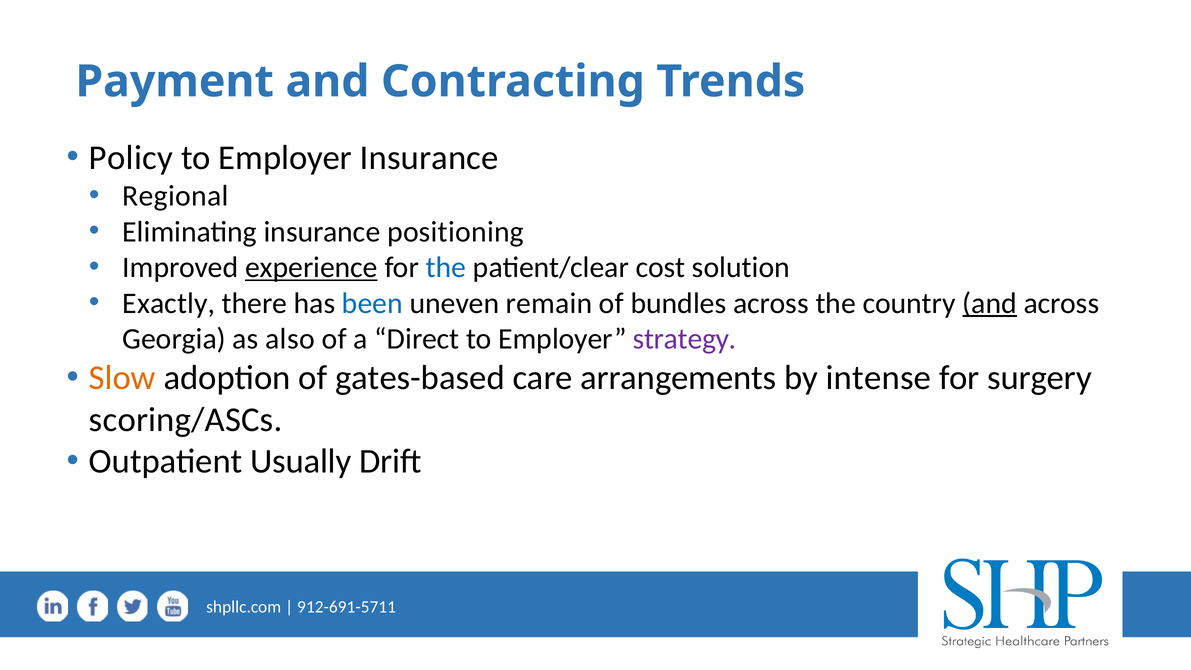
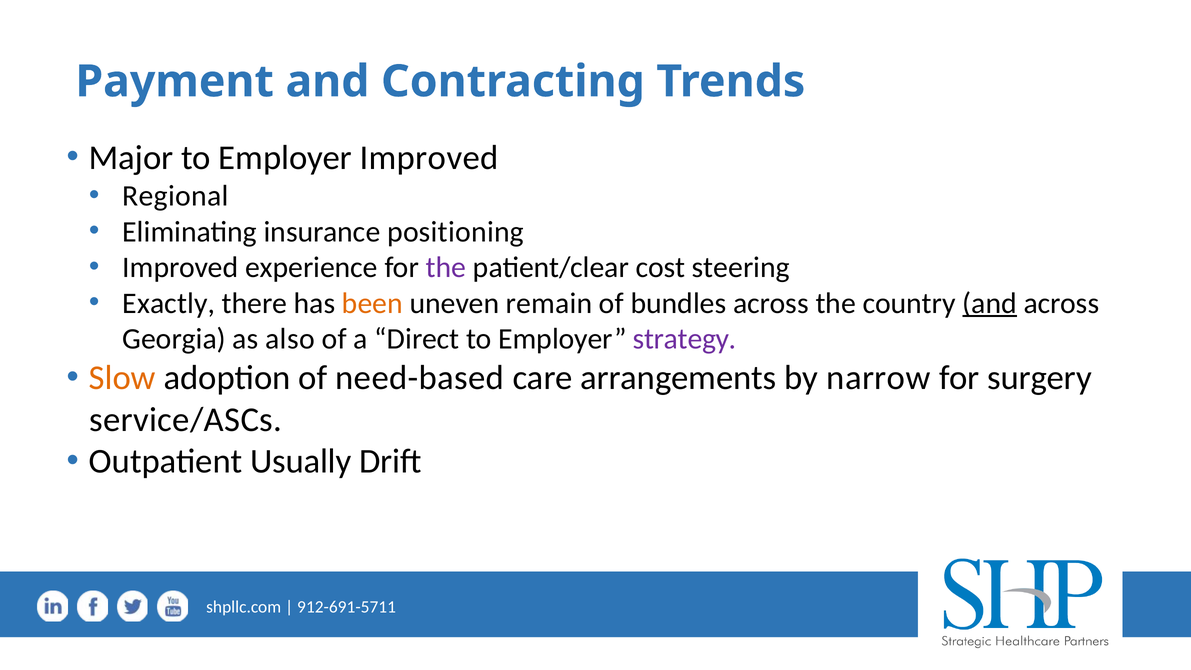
Policy: Policy -> Major (131, 158)
Employer Insurance: Insurance -> Improved (429, 158)
experience underline: present -> none (311, 267)
the colour: blue -> purple (446, 267)
solution: solution -> steering (741, 267)
been colour: blue -> orange (372, 303)
gates-based: gates-based -> need-based (420, 378)
intense: intense -> narrow (878, 378)
scoring/ASCs: scoring/ASCs -> service/ASCs (186, 420)
